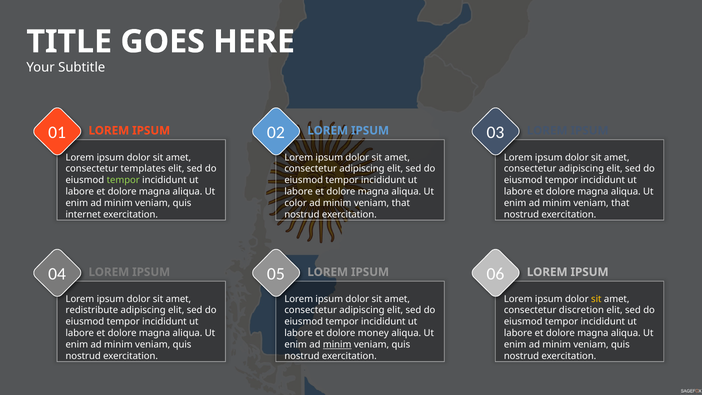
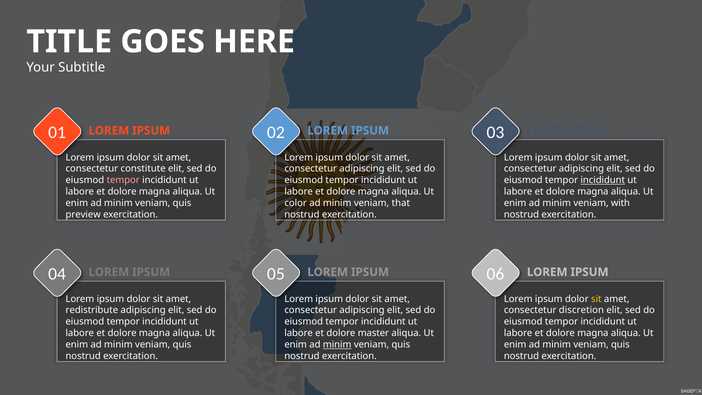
templates: templates -> constitute (143, 169)
tempor colour: light green -> pink (123, 180)
incididunt underline: none -> present (603, 180)
that: that -> with (620, 203)
internet: internet -> preview (83, 214)
money: money -> master (373, 333)
